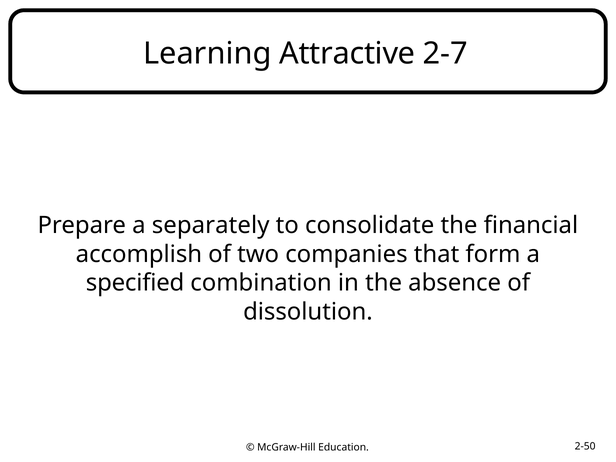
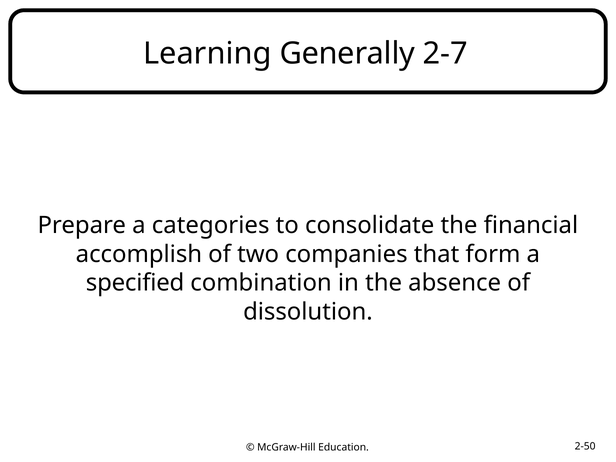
Attractive: Attractive -> Generally (347, 53)
separately: separately -> categories (211, 226)
